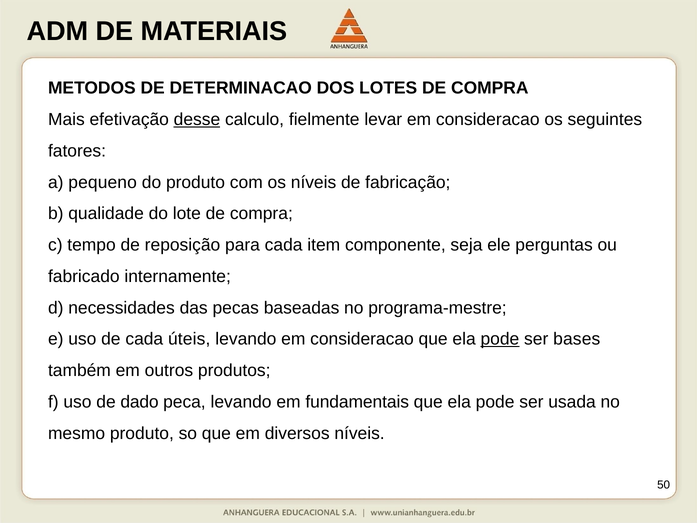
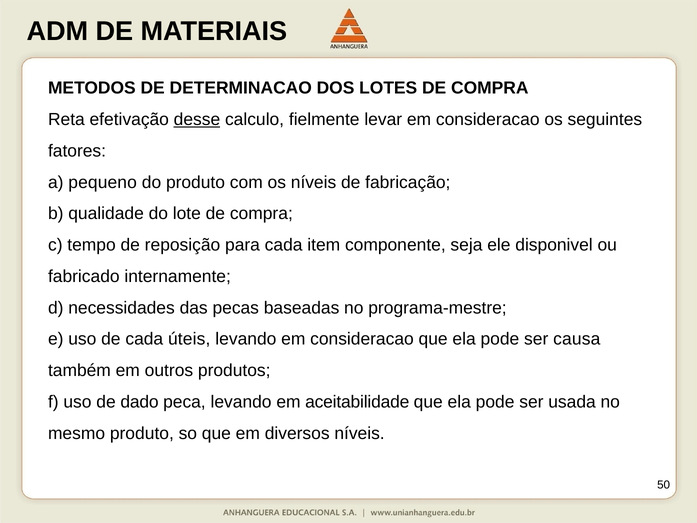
Mais: Mais -> Reta (66, 119)
perguntas: perguntas -> disponivel (554, 245)
pode underline: present -> none (500, 339)
bases: bases -> causa (577, 339)
fundamentais: fundamentais -> aceitabilidade (357, 402)
